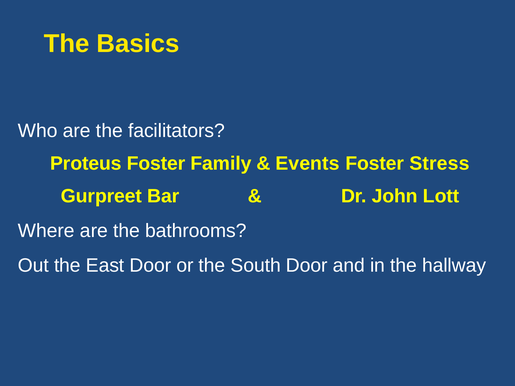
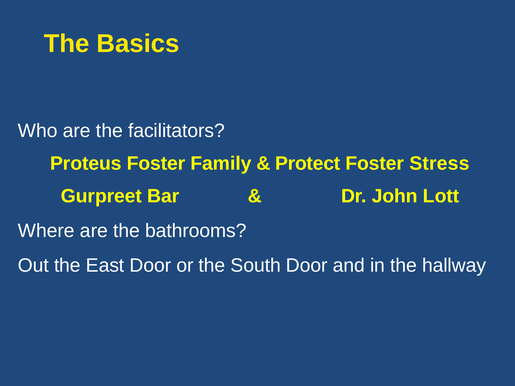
Events: Events -> Protect (308, 164)
